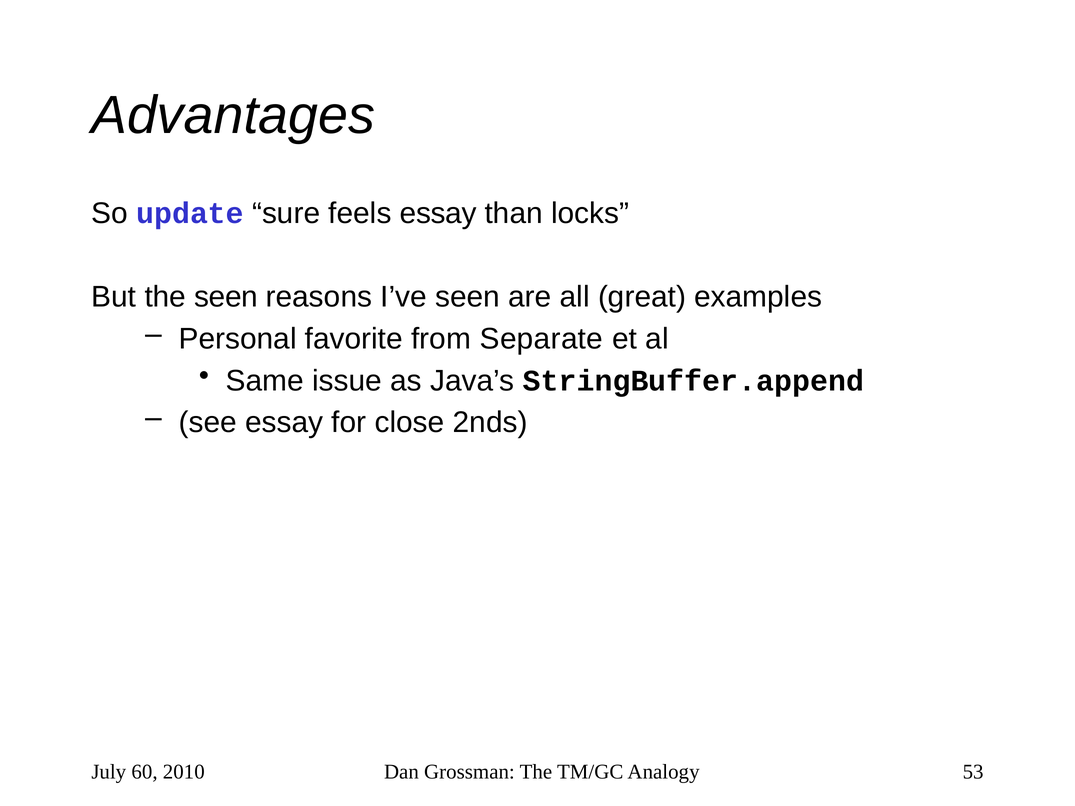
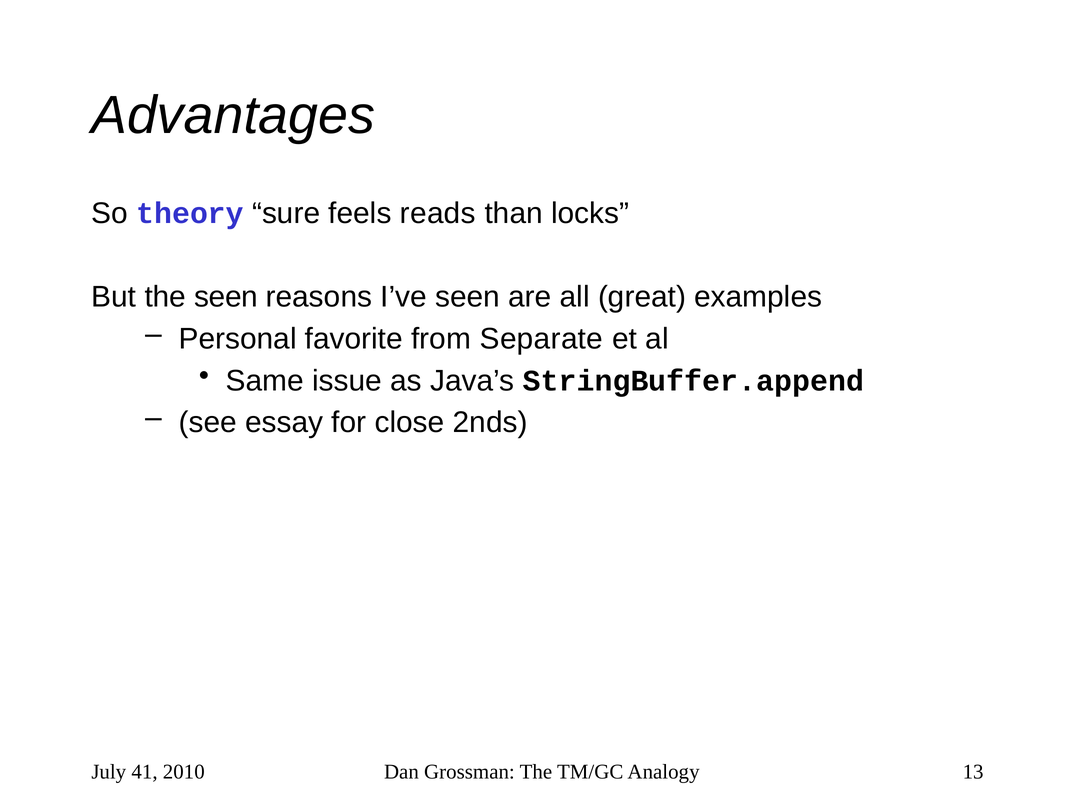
update: update -> theory (190, 214)
feels essay: essay -> reads (438, 214)
60: 60 -> 41 (145, 772)
53: 53 -> 13 (973, 772)
